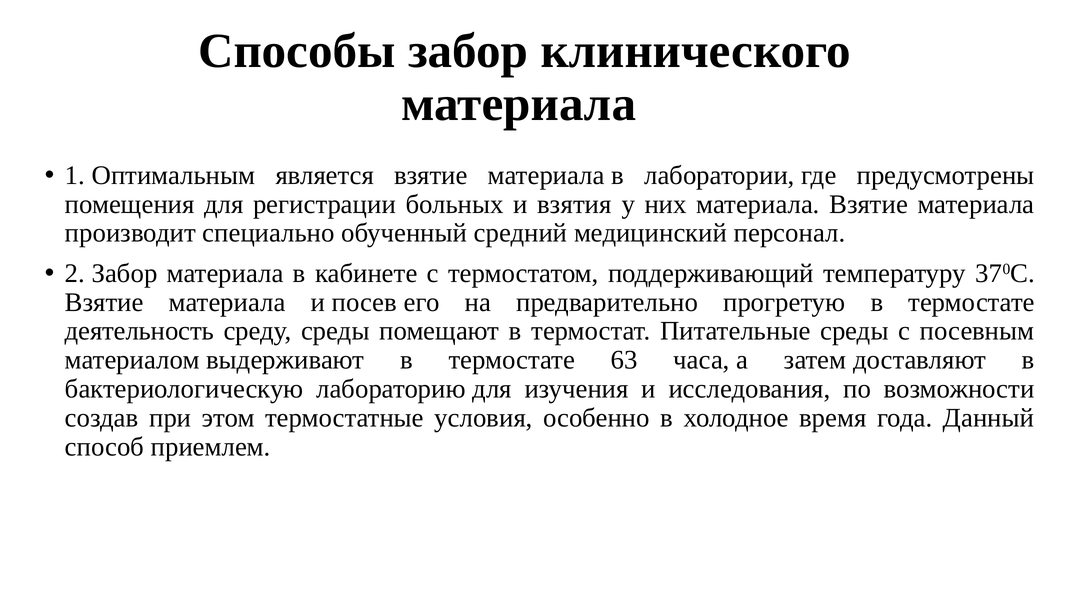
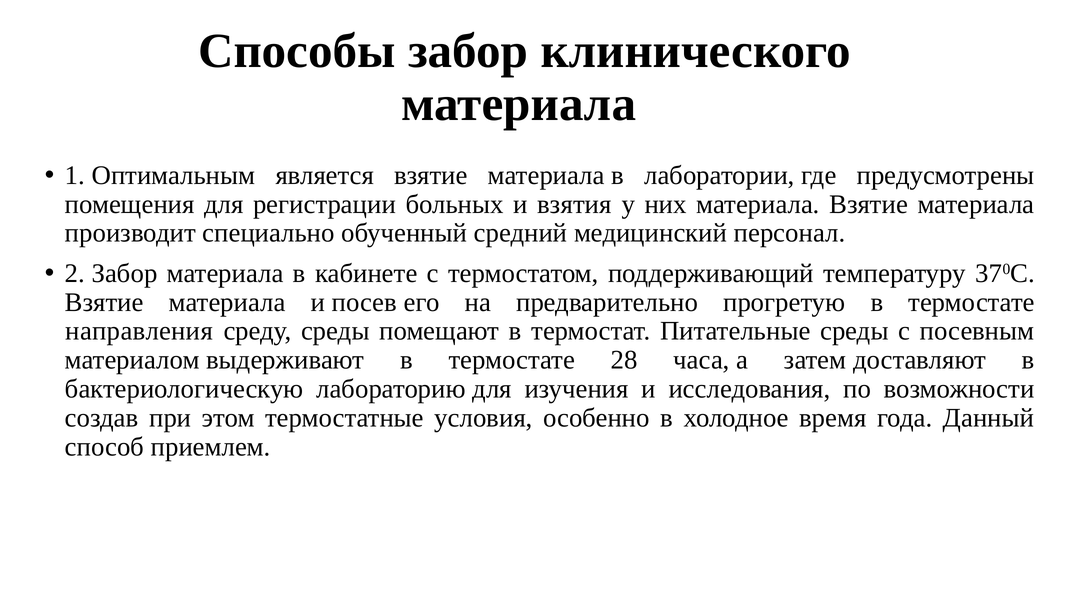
деятельность: деятельность -> направления (139, 331)
63: 63 -> 28 (624, 360)
